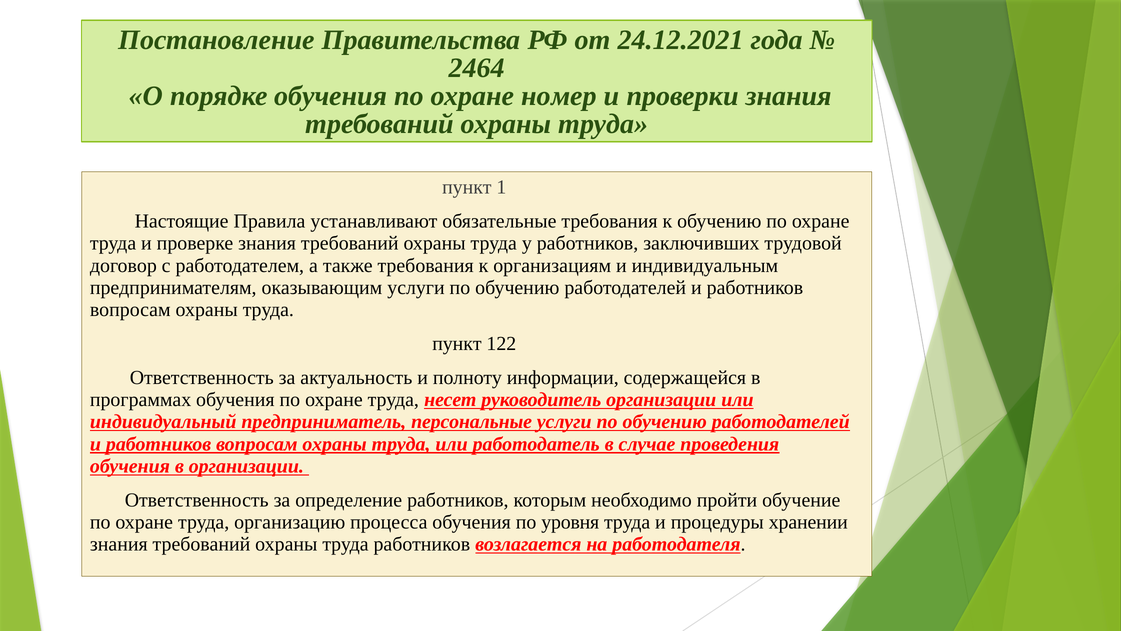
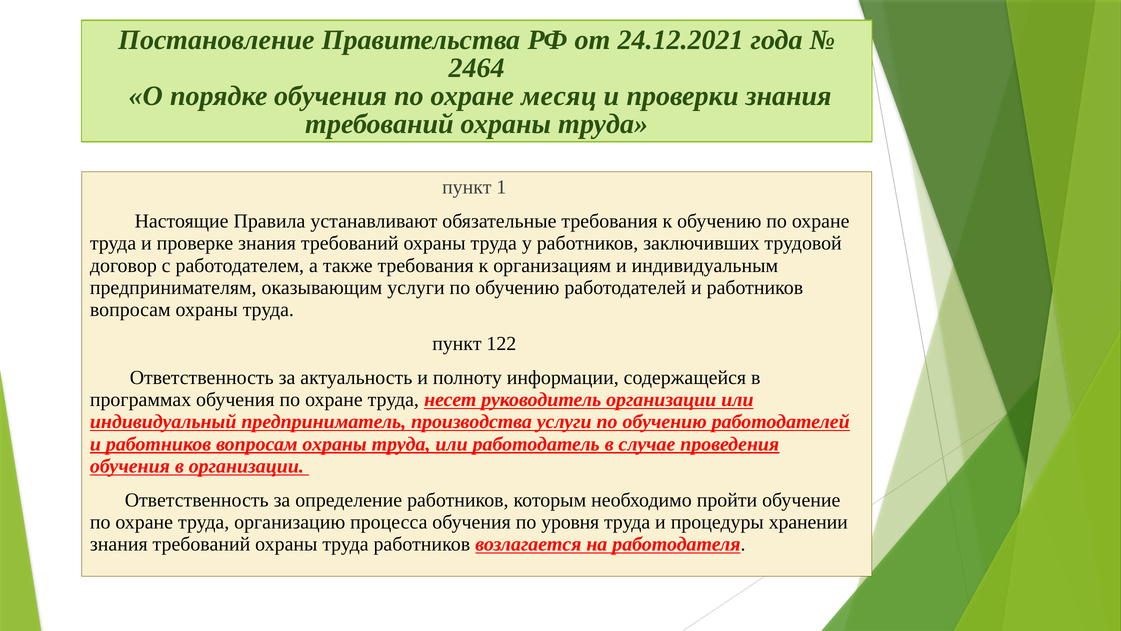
номер: номер -> месяц (559, 96)
персональные: персональные -> производства (472, 421)
